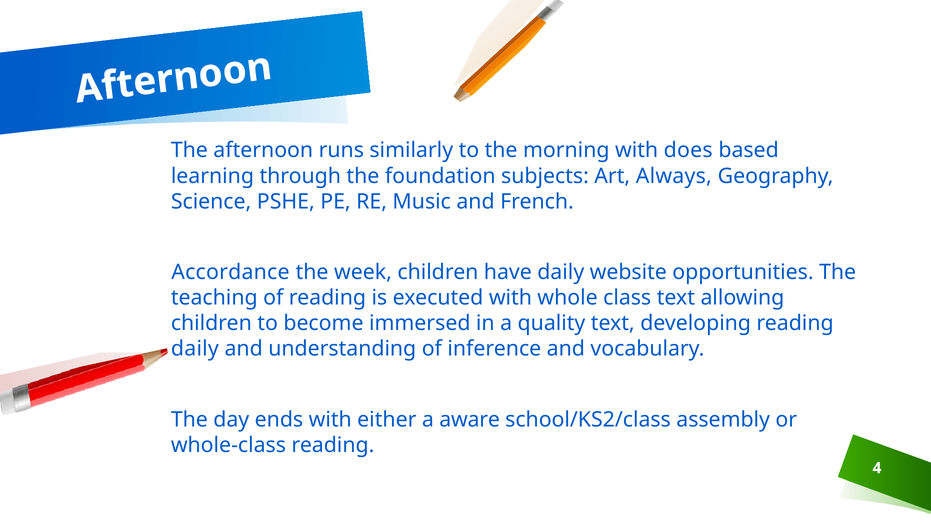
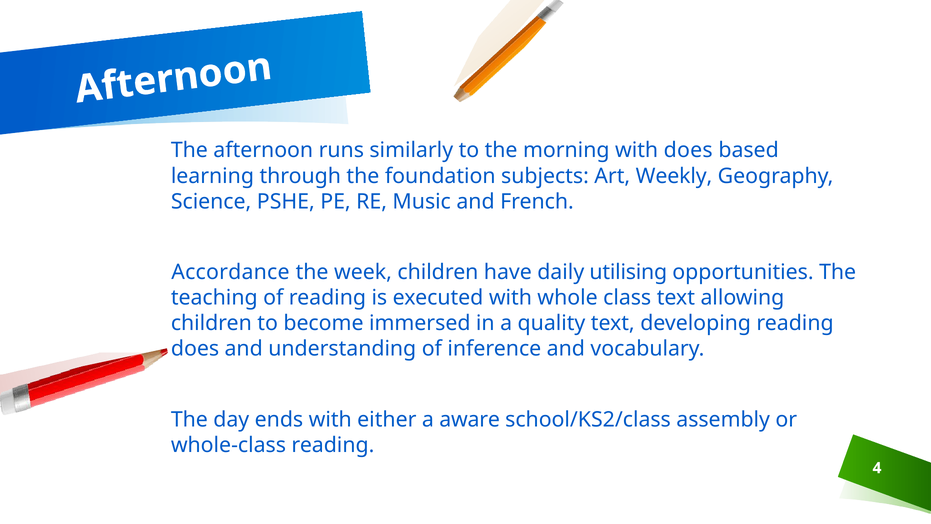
Always: Always -> Weekly (674, 176)
website: website -> utilising (628, 272)
daily: daily -> does (195, 349)
